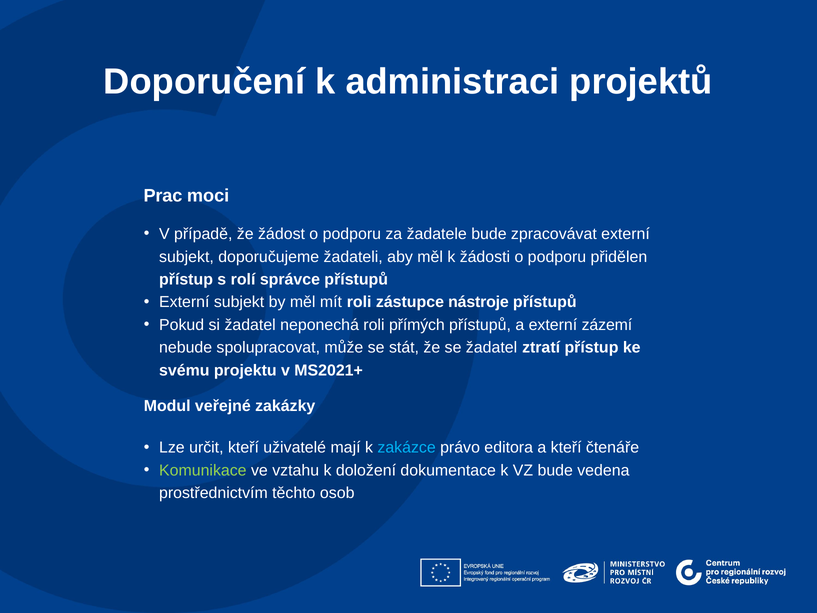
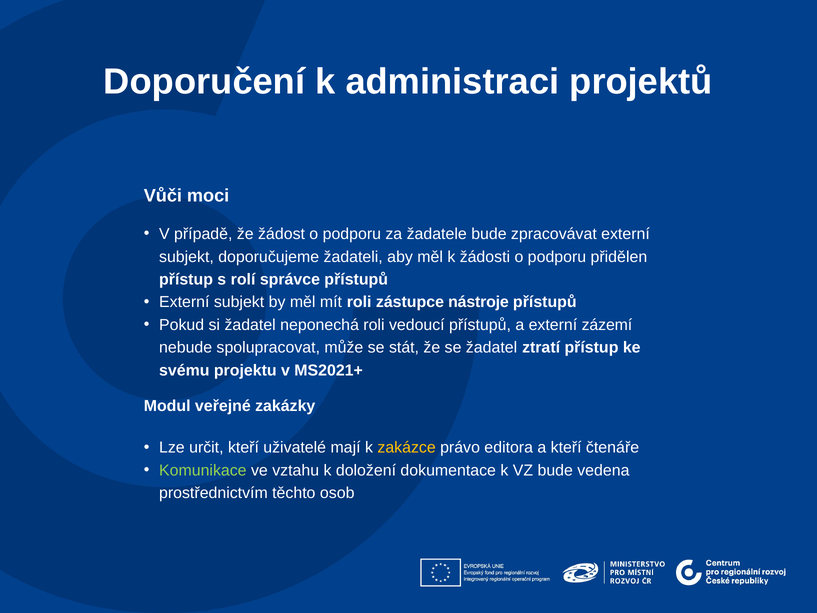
Prac: Prac -> Vůči (163, 196)
přímých: přímých -> vedoucí (417, 325)
zakázce colour: light blue -> yellow (407, 447)
